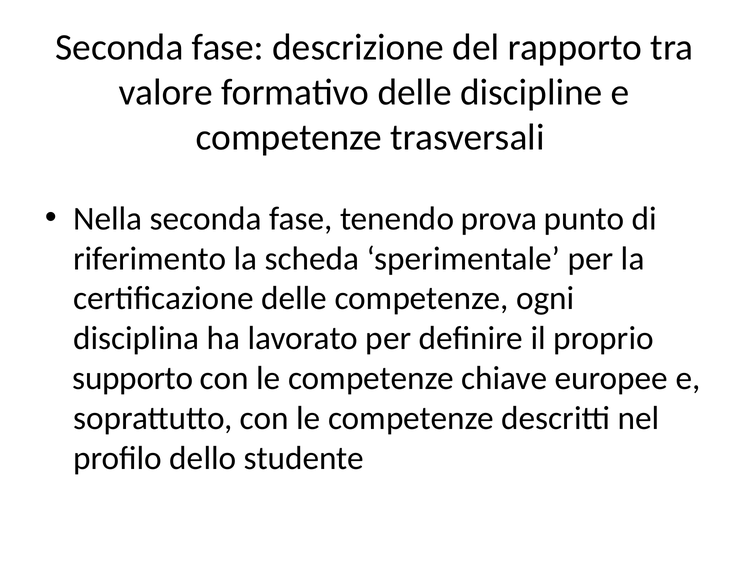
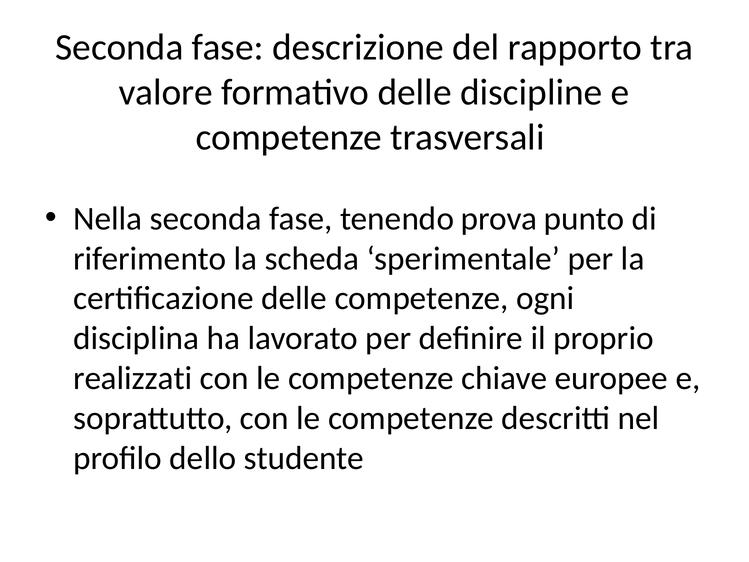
supporto: supporto -> realizzati (133, 378)
